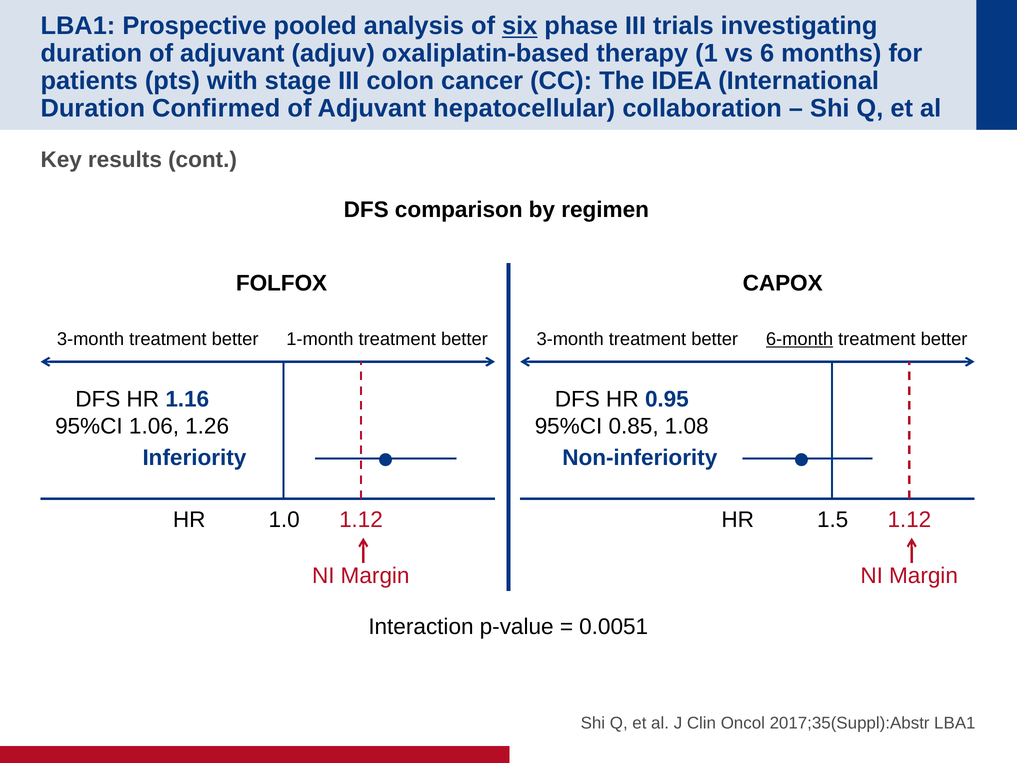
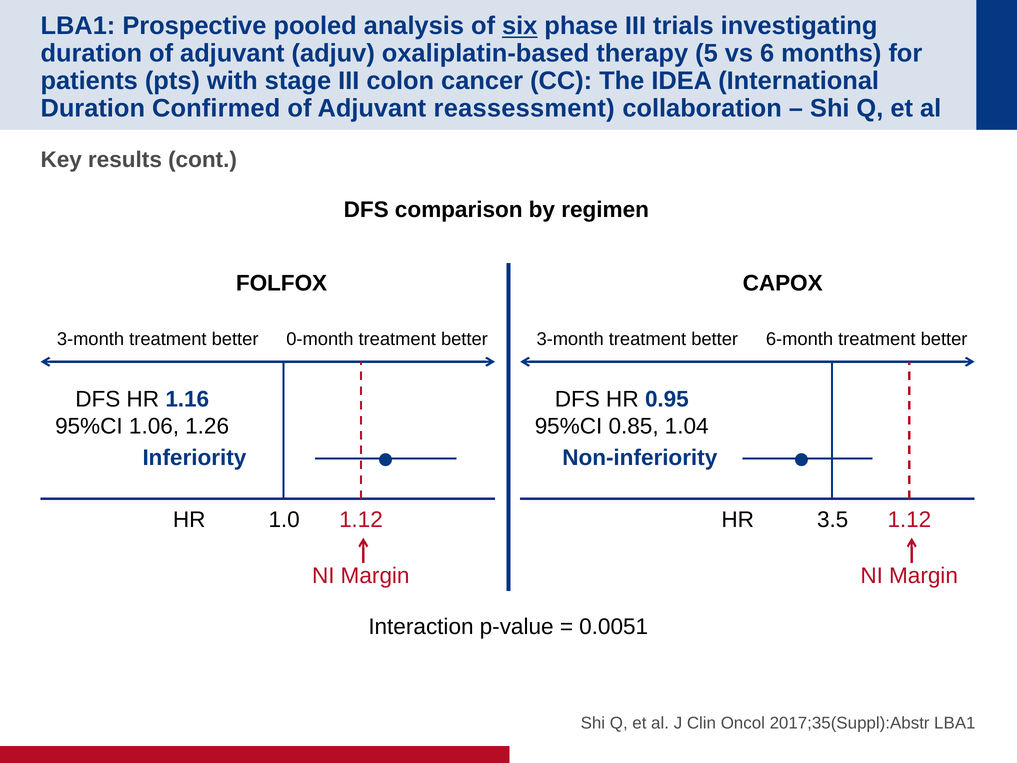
1: 1 -> 5 (706, 54)
hepatocellular: hepatocellular -> reassessment (524, 108)
1-month: 1-month -> 0-month (320, 339)
6-month underline: present -> none (800, 339)
1.08: 1.08 -> 1.04 (687, 426)
1.5: 1.5 -> 3.5 (833, 519)
